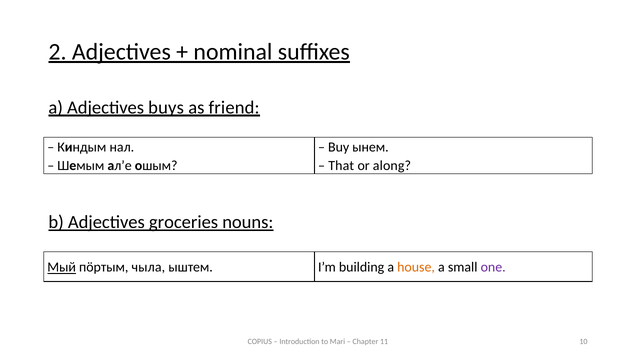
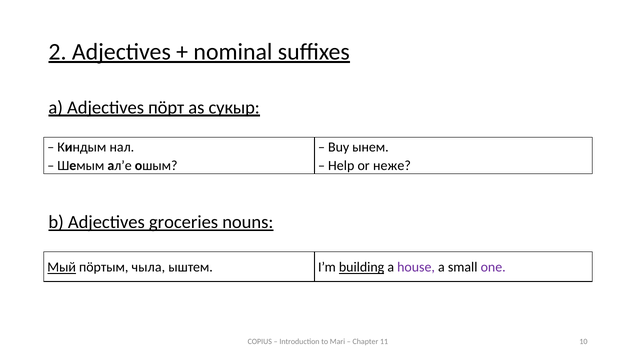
buys: buys -> пӧрт (166, 108)
friend: friend -> сукыр (234, 108)
That: That -> Help (341, 165)
along: along -> неже (392, 165)
building underline: none -> present (362, 267)
house colour: orange -> purple (416, 267)
